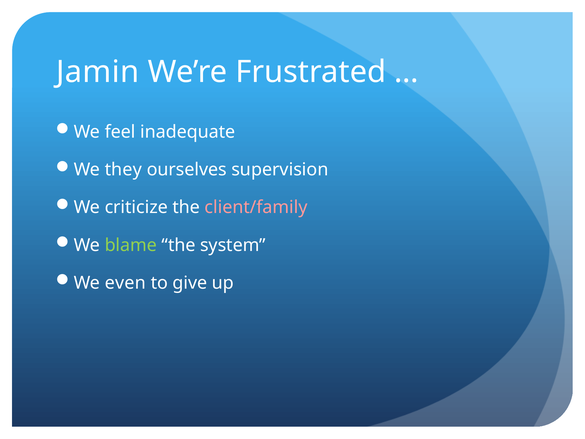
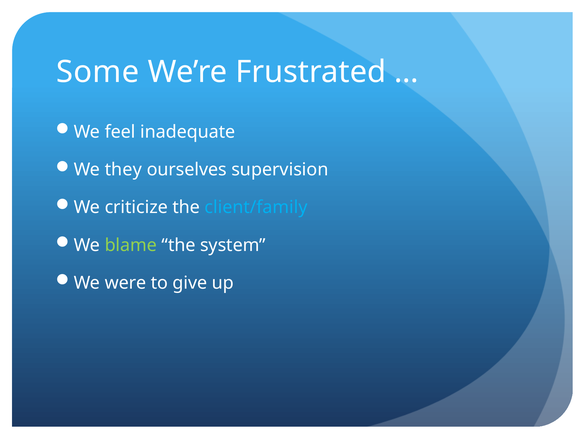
Jamin: Jamin -> Some (98, 72)
client/family colour: pink -> light blue (256, 207)
even: even -> were (125, 283)
